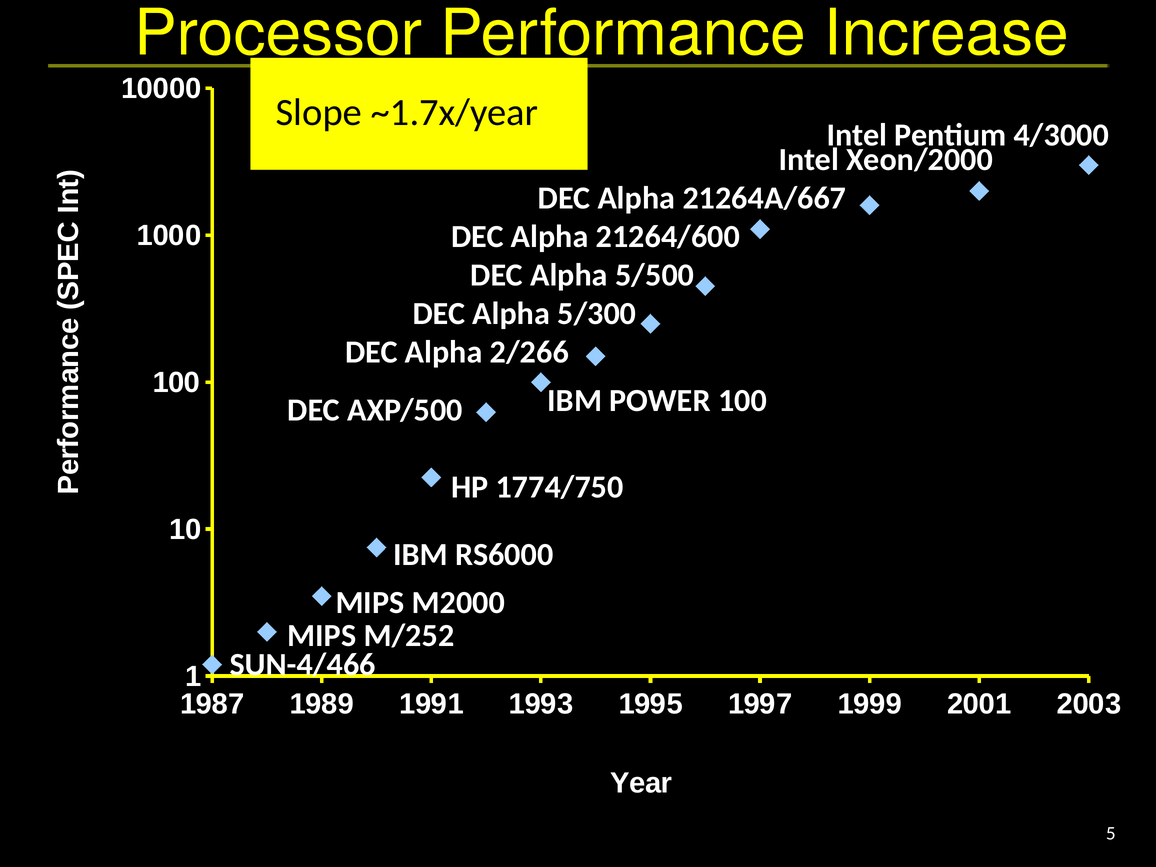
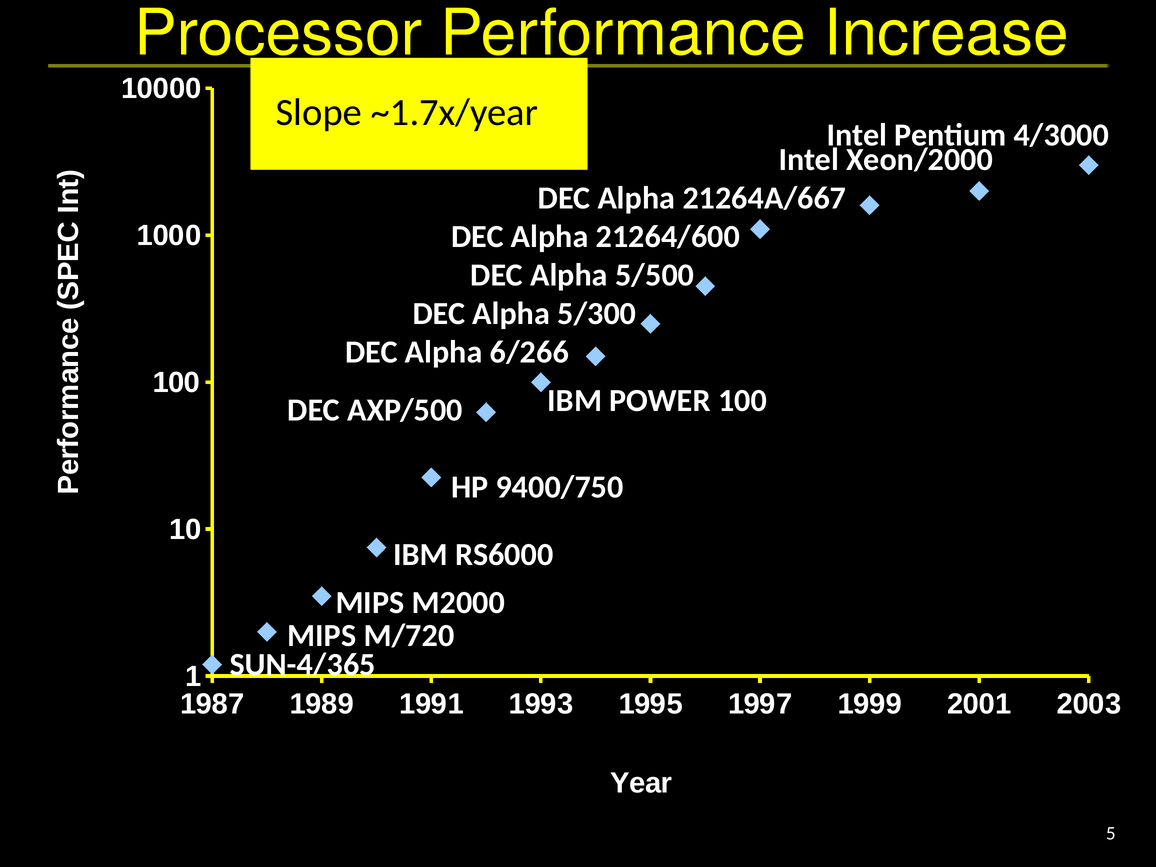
2/266: 2/266 -> 6/266 (529, 352)
1774/750: 1774/750 -> 9400/750 (560, 487)
M/252: M/252 -> M/720 (409, 636)
SUN-4/466: SUN-4/466 -> SUN-4/365 (303, 665)
